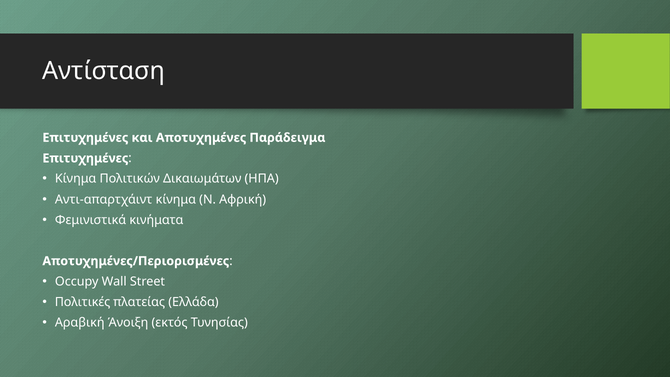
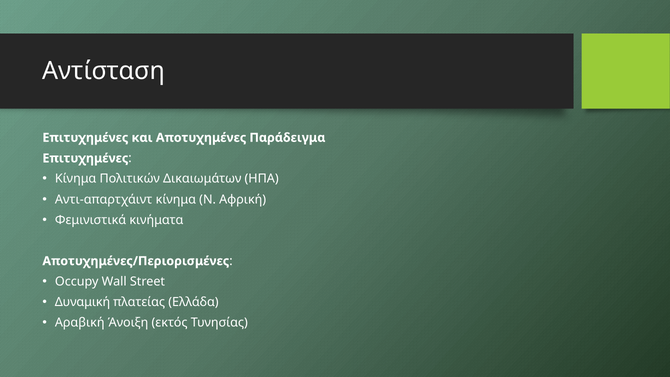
Πολιτικές: Πολιτικές -> Δυναμική (83, 302)
